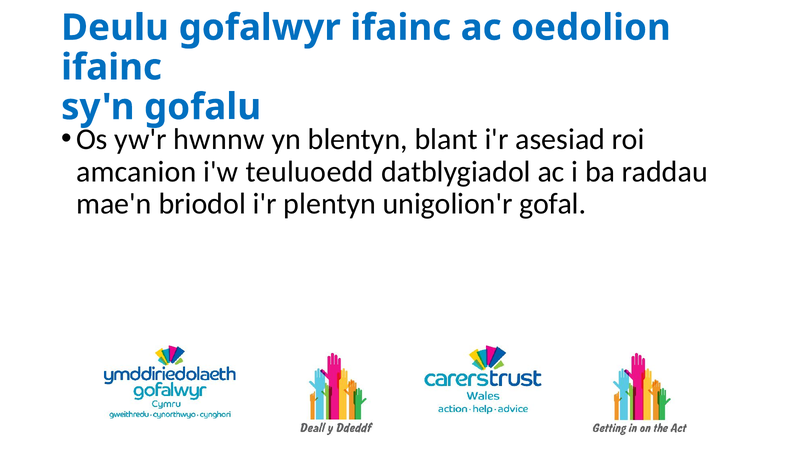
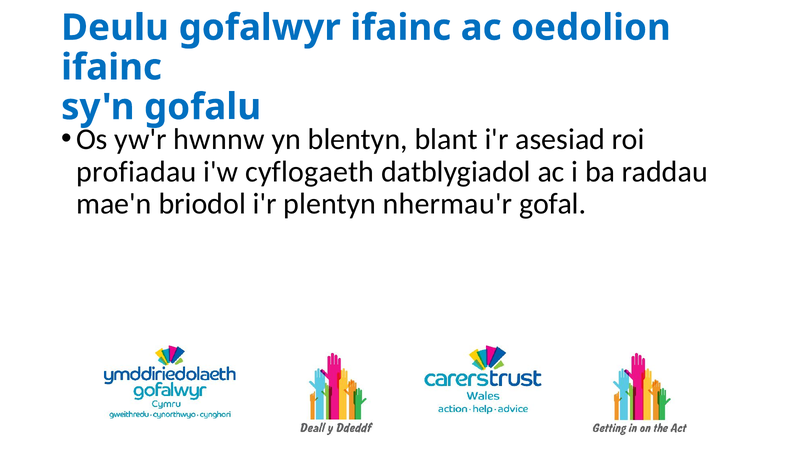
amcanion: amcanion -> profiadau (136, 171)
teuluoedd: teuluoedd -> cyflogaeth (310, 171)
unigolion'r: unigolion'r -> nhermau'r (447, 204)
